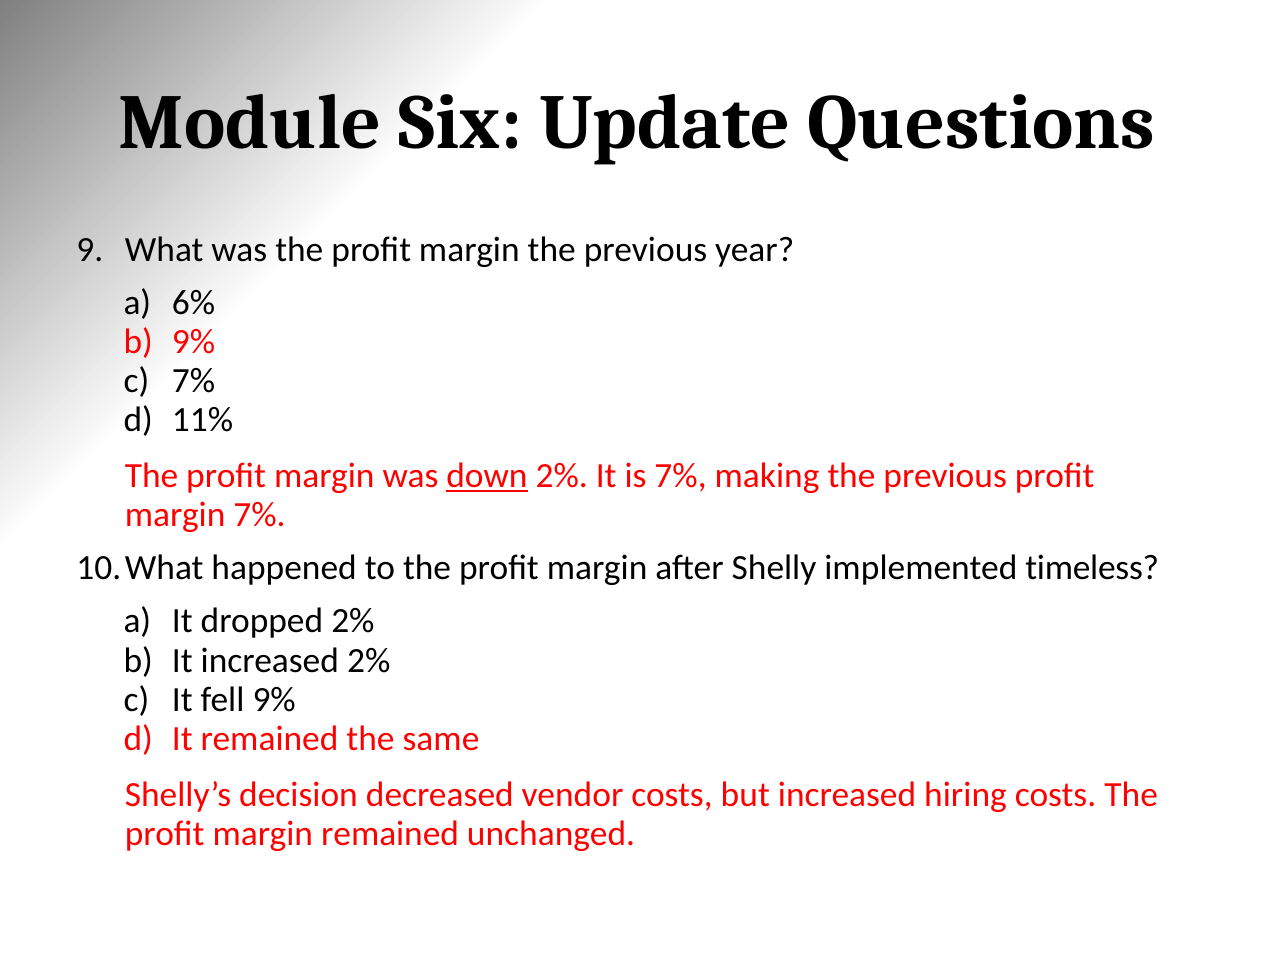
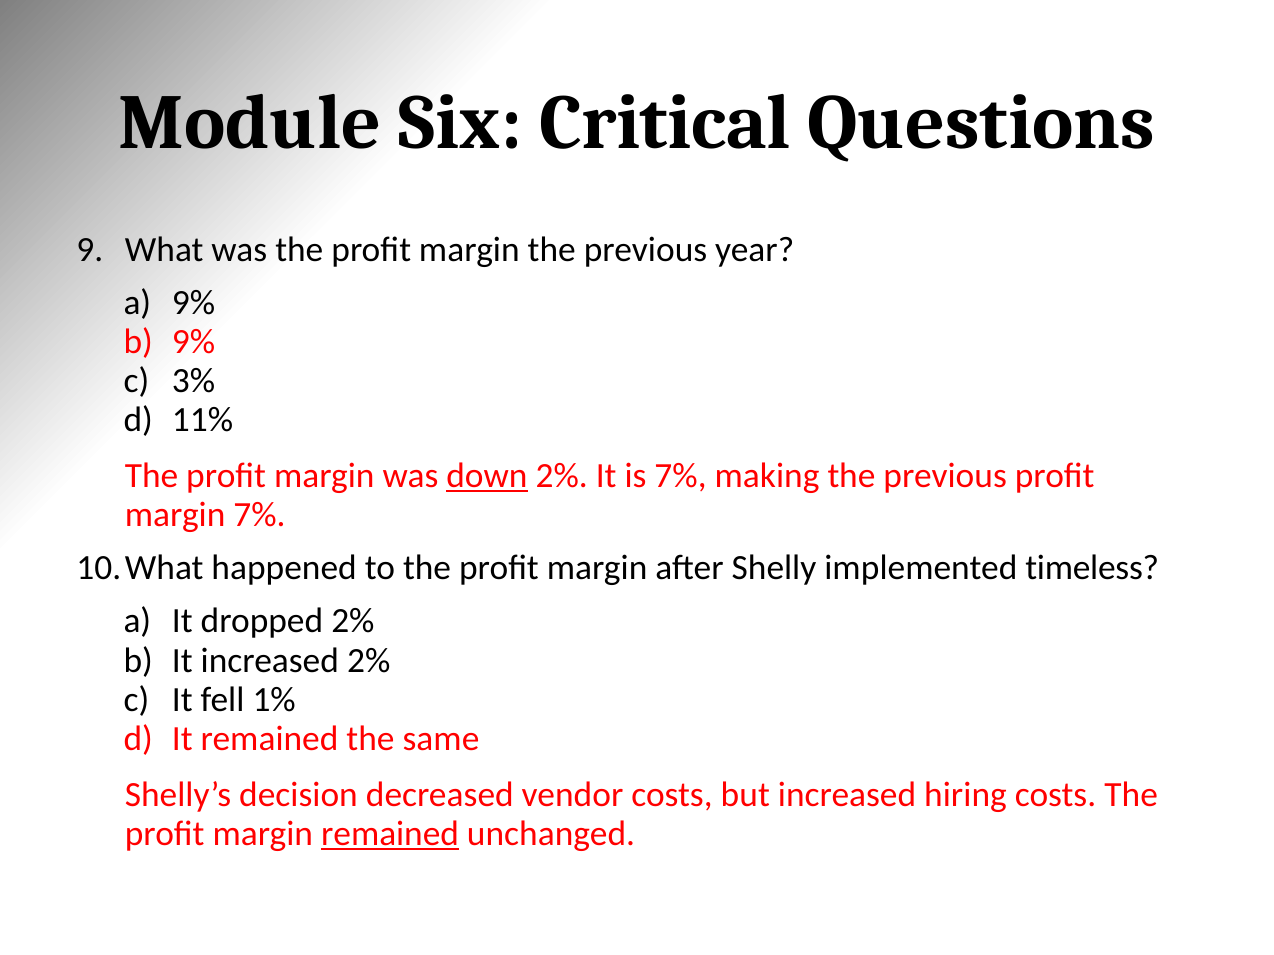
Update: Update -> Critical (665, 123)
6%: 6% -> 9% (194, 303)
7%: 7% -> 3% (194, 381)
fell 9%: 9% -> 1% (274, 700)
remained underline: none -> present (390, 834)
